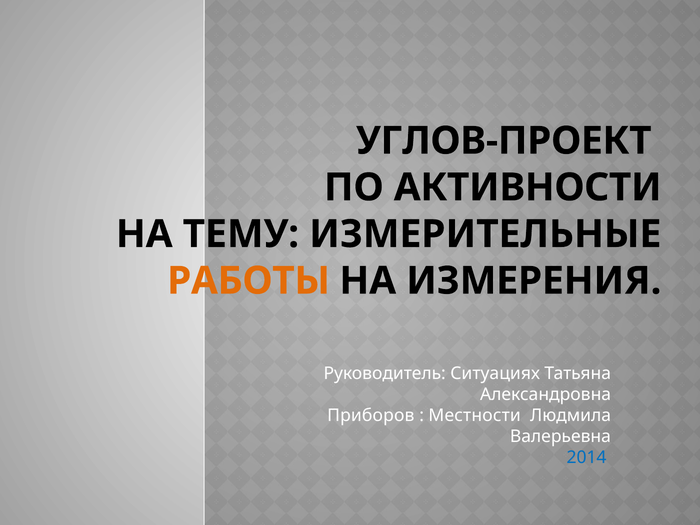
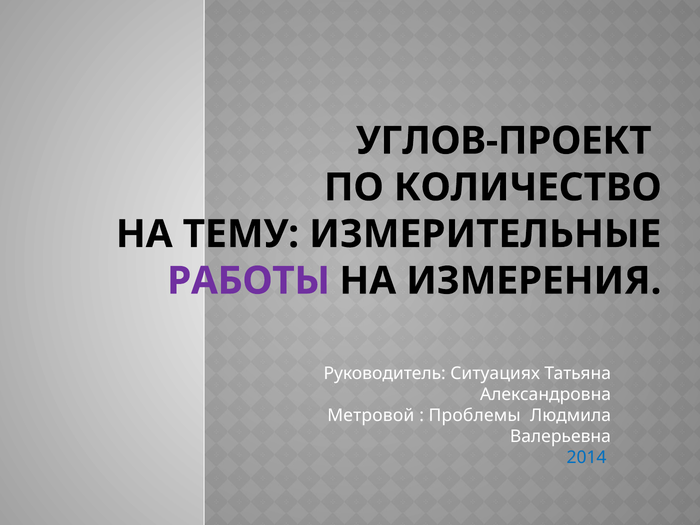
АКТИВНОСТИ: АКТИВНОСТИ -> КОЛИЧЕСТВО (528, 188)
РАБОТЫ colour: orange -> purple (249, 281)
Приборов: Приборов -> Метровой (371, 415)
Местности: Местности -> Проблемы (475, 415)
